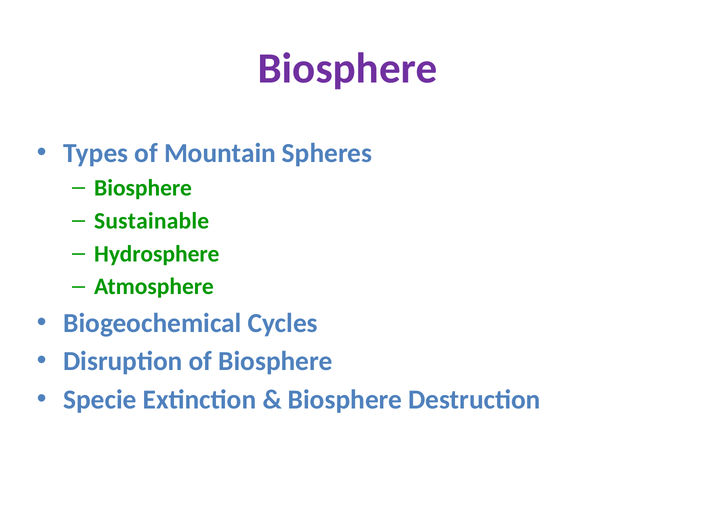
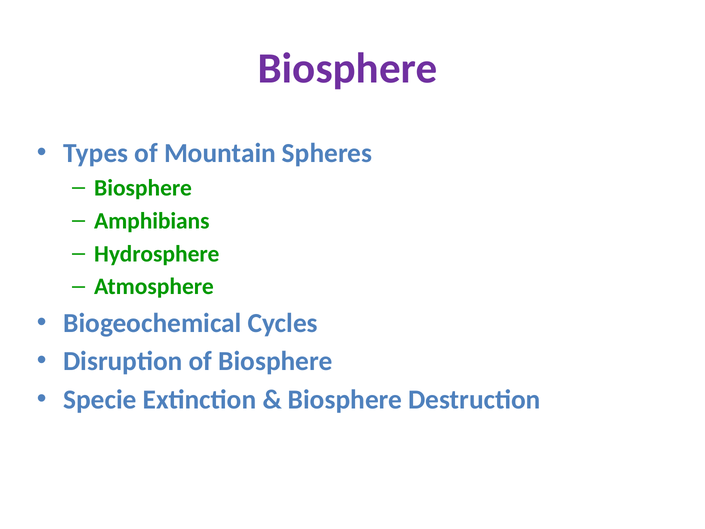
Sustainable: Sustainable -> Amphibians (152, 221)
